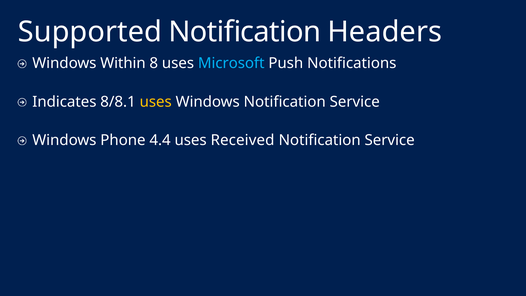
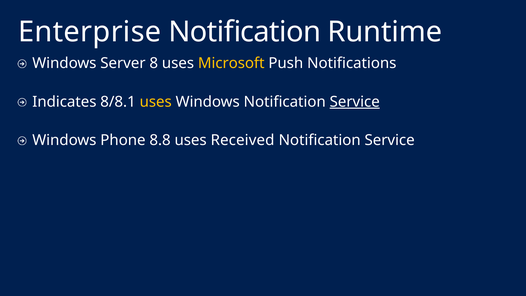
Supported: Supported -> Enterprise (90, 32)
Headers: Headers -> Runtime (385, 32)
Within: Within -> Server (123, 63)
Microsoft colour: light blue -> yellow (231, 63)
Service underline: none -> present (355, 102)
4.4: 4.4 -> 8.8 (160, 140)
